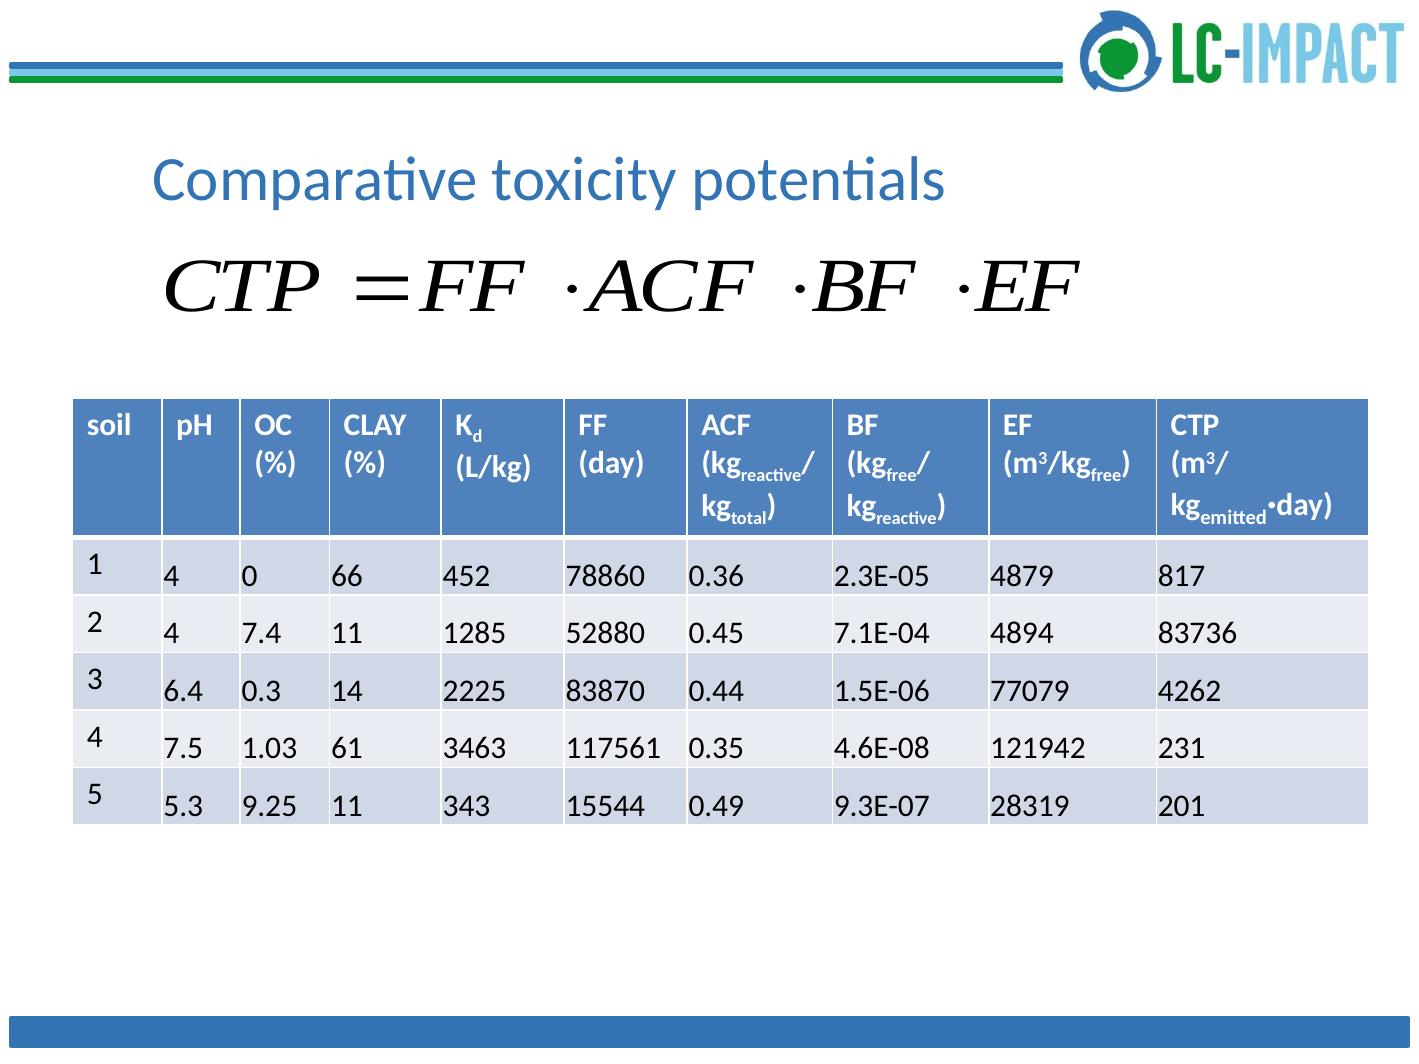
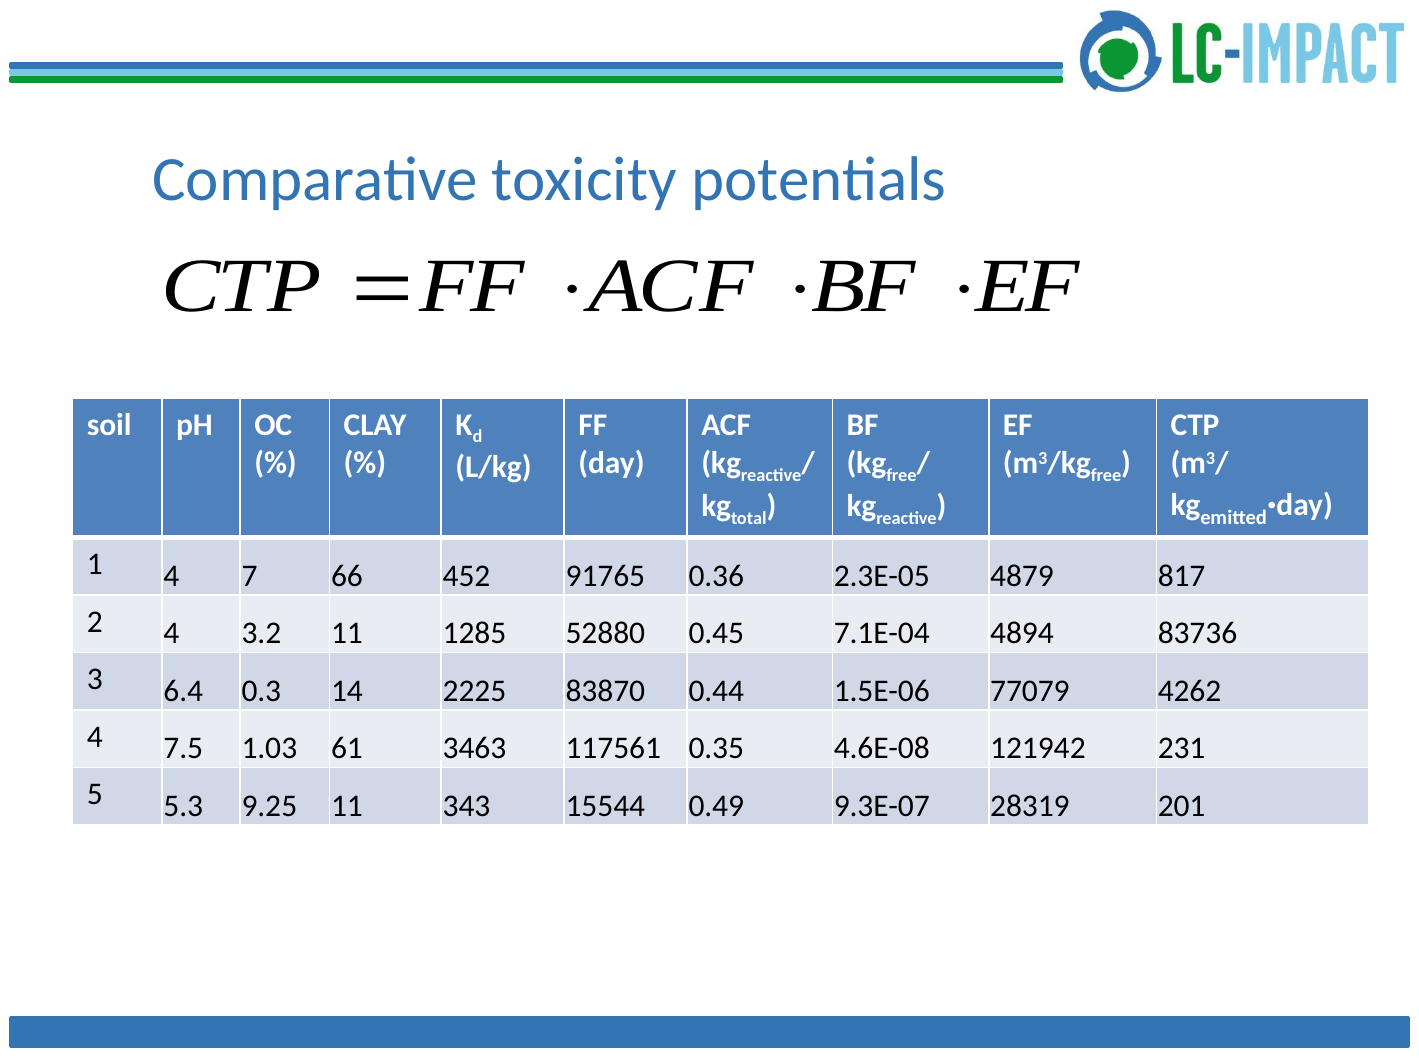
0: 0 -> 7 (250, 576)
78860: 78860 -> 91765 (605, 576)
7.4: 7.4 -> 3.2 (261, 634)
